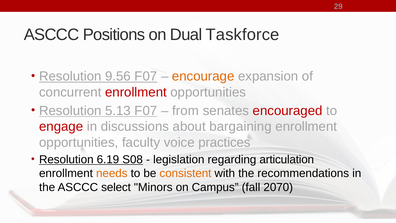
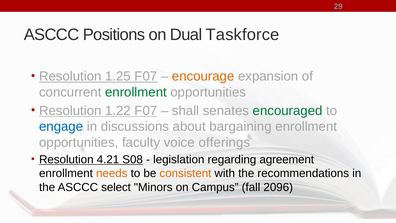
9.56: 9.56 -> 1.25 (118, 76)
enrollment colour: red -> green (136, 92)
5.13: 5.13 -> 1.22 (118, 111)
from: from -> shall (186, 111)
encouraged colour: red -> green (288, 111)
engage colour: red -> blue (61, 126)
practices: practices -> offerings (224, 142)
6.19: 6.19 -> 4.21 (108, 159)
articulation: articulation -> agreement (287, 159)
2070: 2070 -> 2096 (278, 187)
